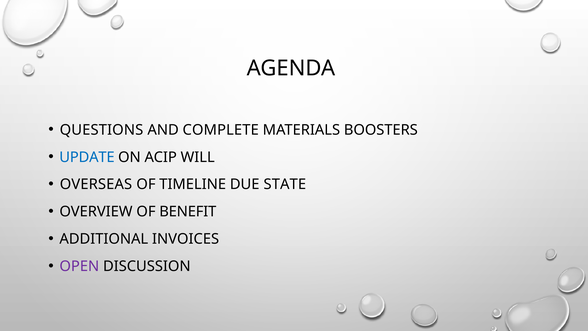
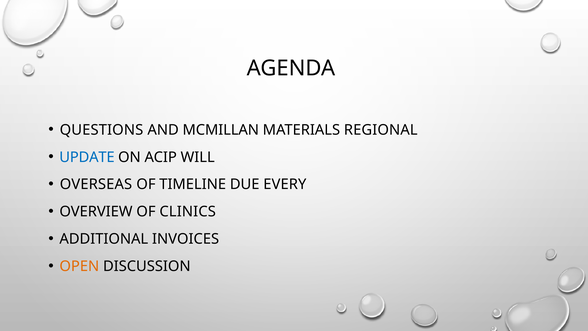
COMPLETE: COMPLETE -> MCMILLAN (221, 130)
BOOSTERS: BOOSTERS -> REGIONAL (381, 130)
STATE: STATE -> EVERY (285, 184)
BENEFIT: BENEFIT -> CLINICS (188, 212)
OPEN colour: purple -> orange (79, 266)
